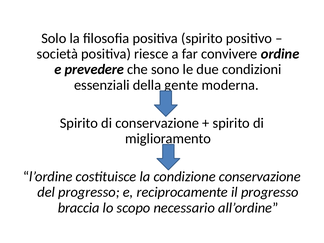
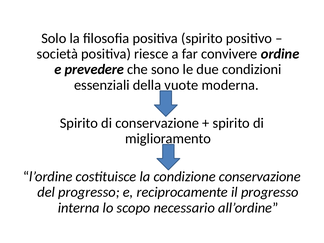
gente: gente -> vuote (181, 85)
braccia: braccia -> interna (79, 208)
